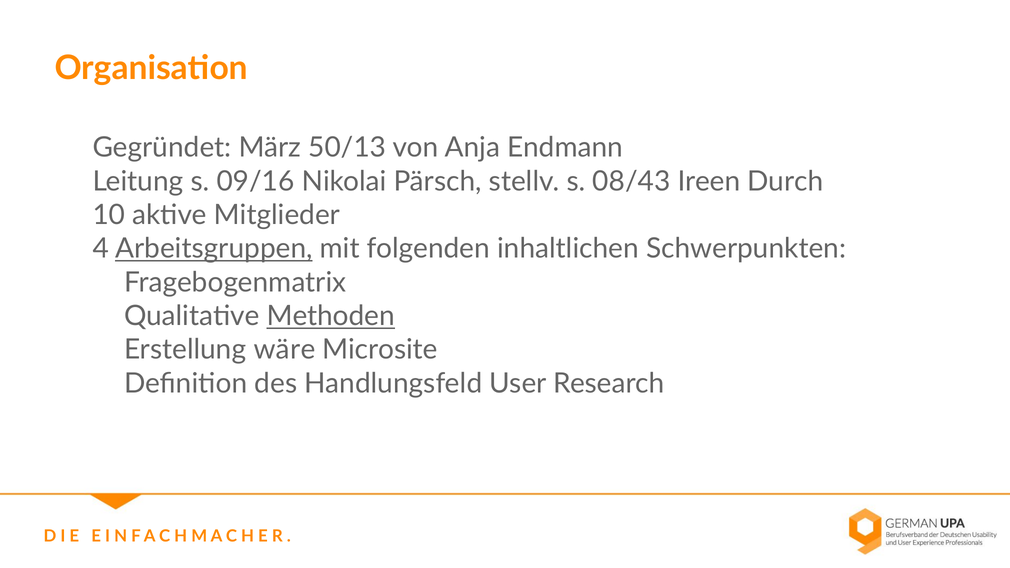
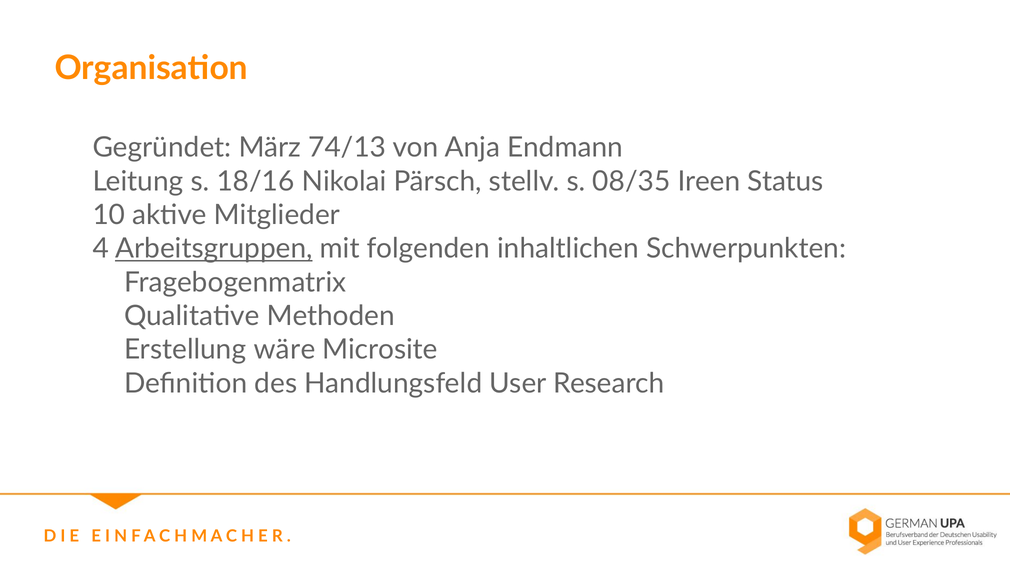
50/13: 50/13 -> 74/13 (347, 148)
09/16: 09/16 -> 18/16 (256, 181)
08/43: 08/43 -> 08/35 (631, 181)
Durch: Durch -> Status (785, 181)
Methoden underline: present -> none (331, 316)
